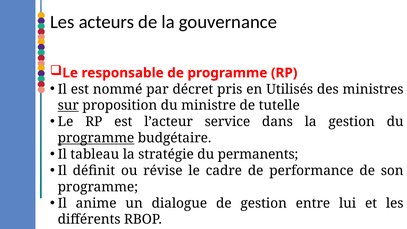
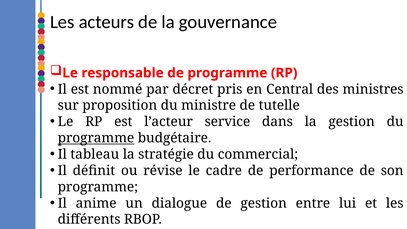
Utilisés: Utilisés -> Central (290, 89)
sur underline: present -> none (68, 105)
permanents: permanents -> commercial (258, 154)
